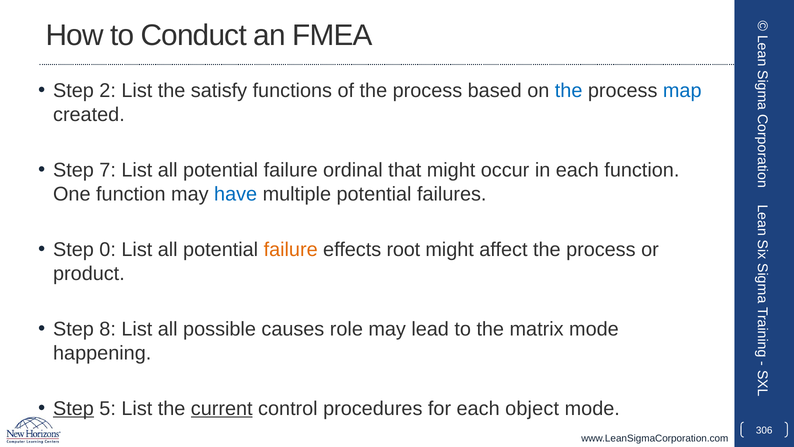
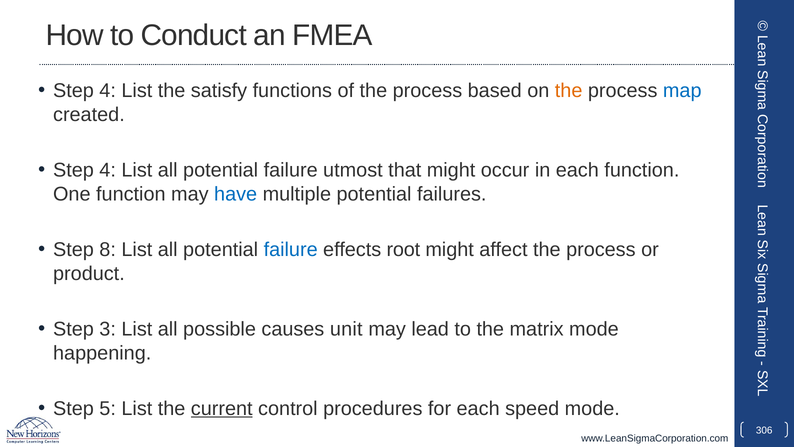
2: 2 -> 4 (108, 91)
the colour: blue -> orange (569, 91)
7: 7 -> 4 (108, 170)
ordinal: ordinal -> utmost (353, 170)
0: 0 -> 8 (108, 249)
failure colour: orange -> blue (291, 249)
8: 8 -> 3 (108, 329)
role: role -> unit (346, 329)
Step underline: present -> none (74, 408)
object: object -> speed (532, 408)
